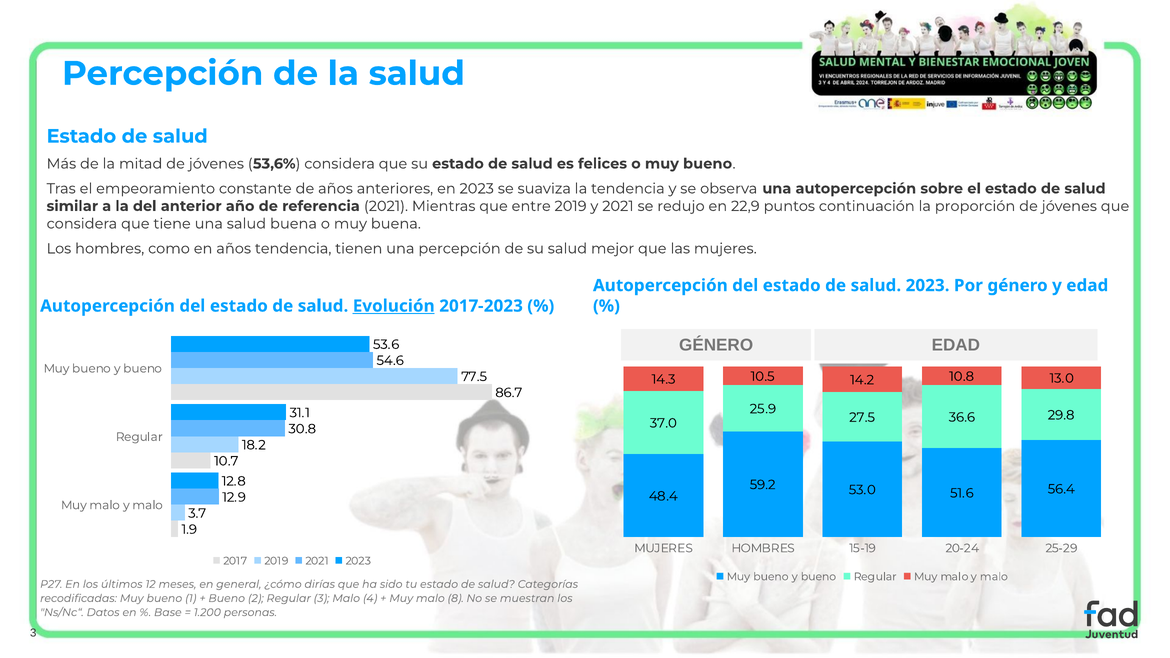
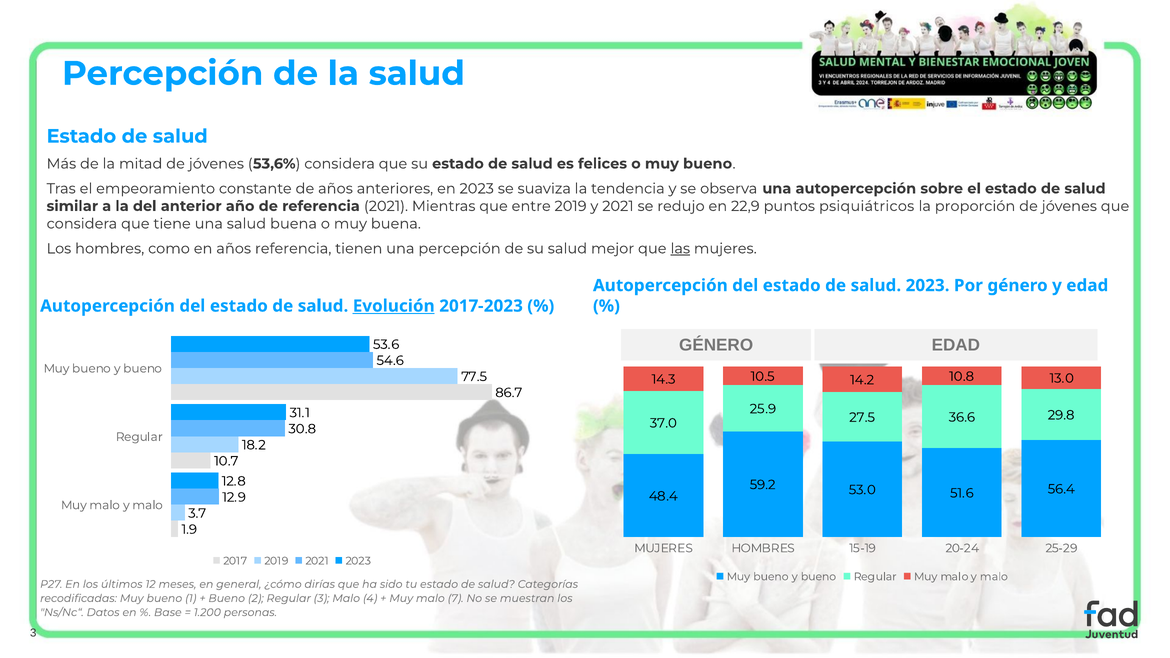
continuación: continuación -> psiquiátricos (867, 206)
años tendencia: tendencia -> referencia (293, 249)
las underline: none -> present (680, 249)
8: 8 -> 7 (456, 598)
